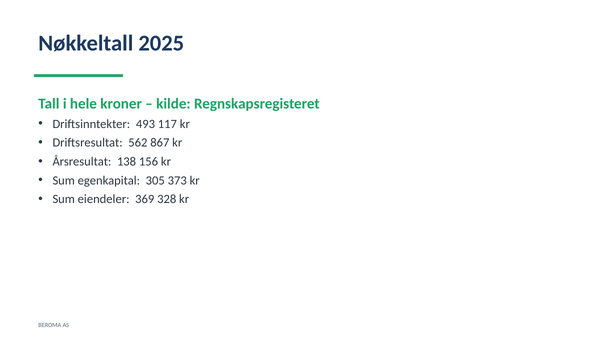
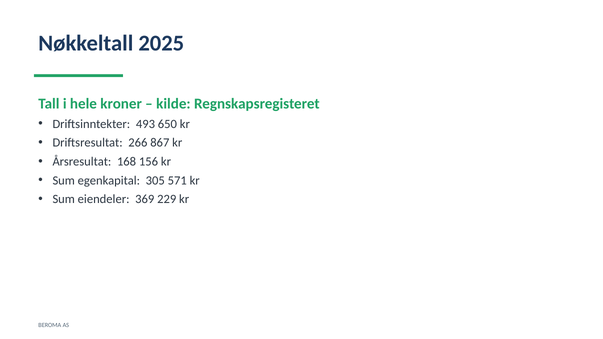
117: 117 -> 650 (167, 124)
562: 562 -> 266 (138, 143)
138: 138 -> 168 (127, 162)
373: 373 -> 571 (177, 181)
328: 328 -> 229 (167, 199)
